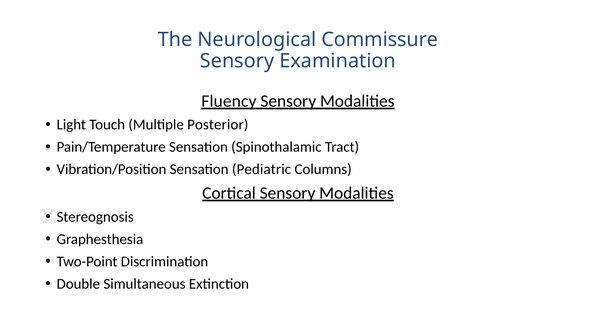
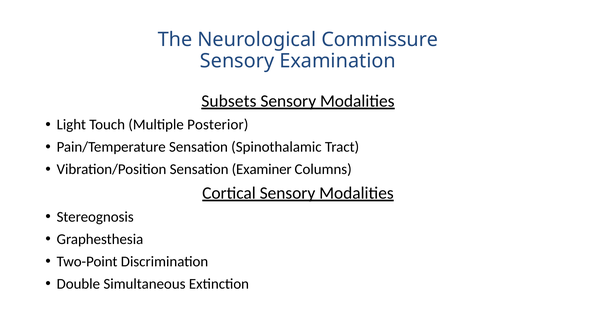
Fluency: Fluency -> Subsets (229, 101)
Pediatric: Pediatric -> Examiner (262, 169)
